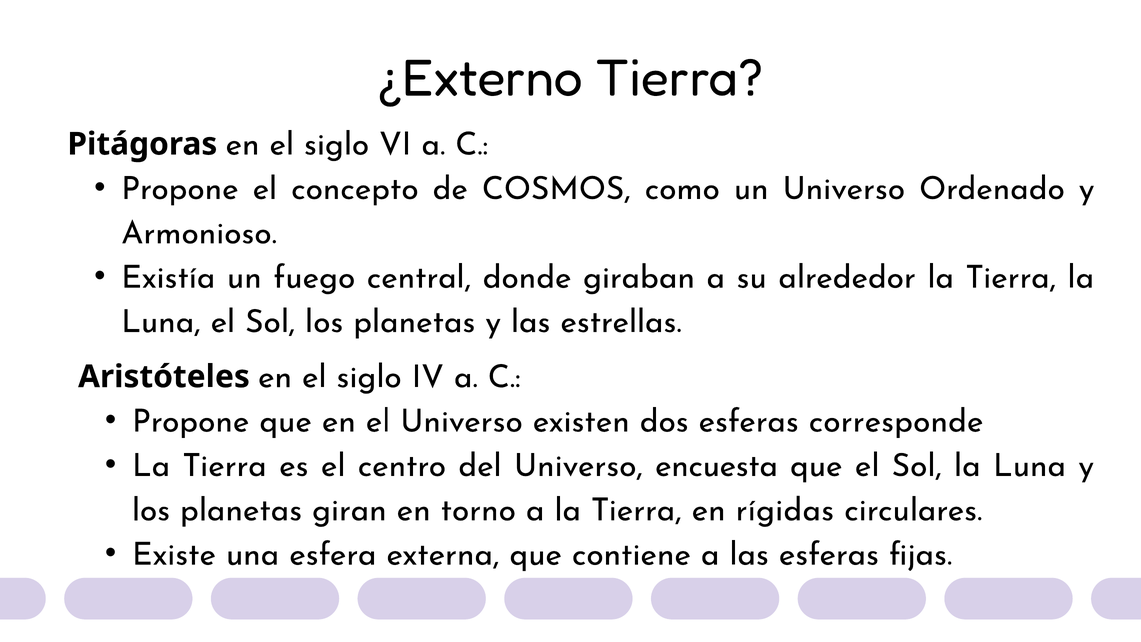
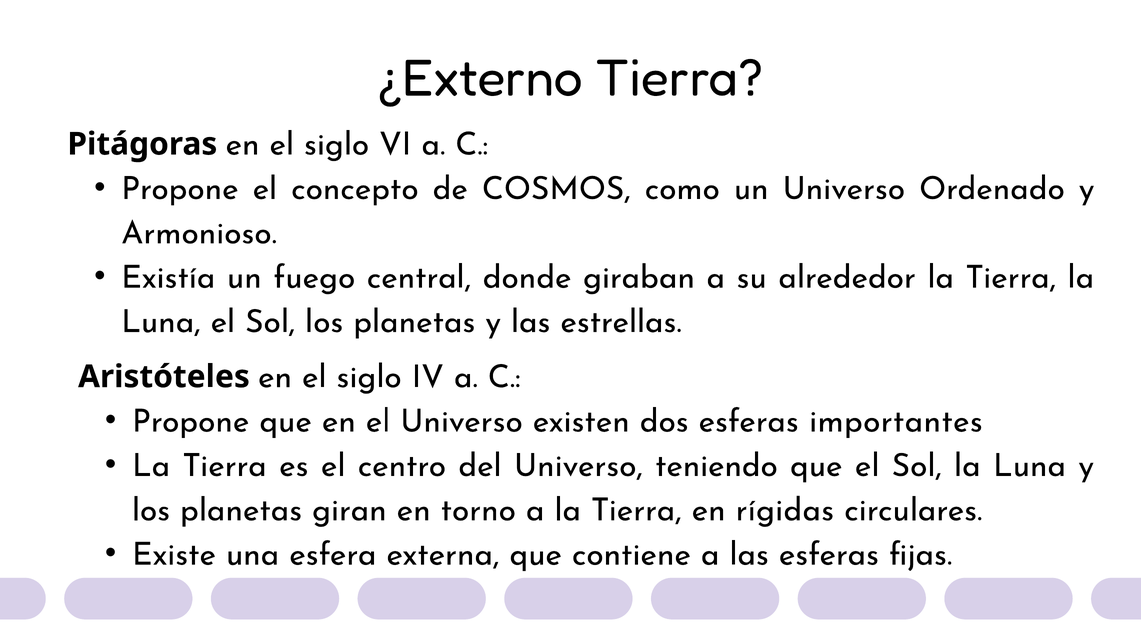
corresponde: corresponde -> importantes (896, 421)
encuesta: encuesta -> teniendo (716, 465)
